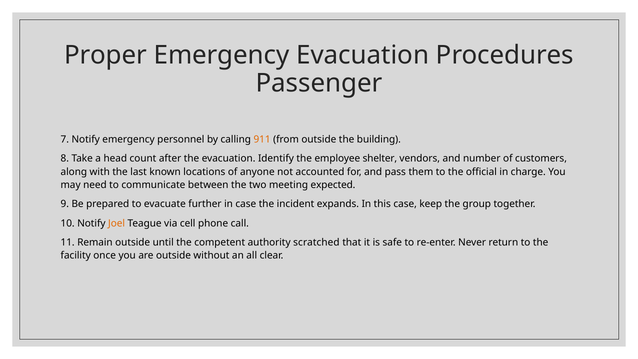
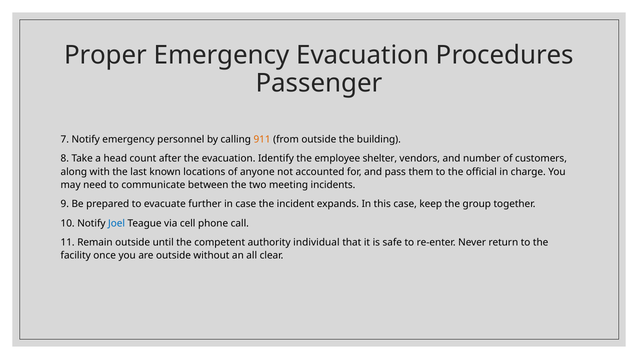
expected: expected -> incidents (333, 185)
Joel colour: orange -> blue (117, 223)
scratched: scratched -> individual (316, 242)
